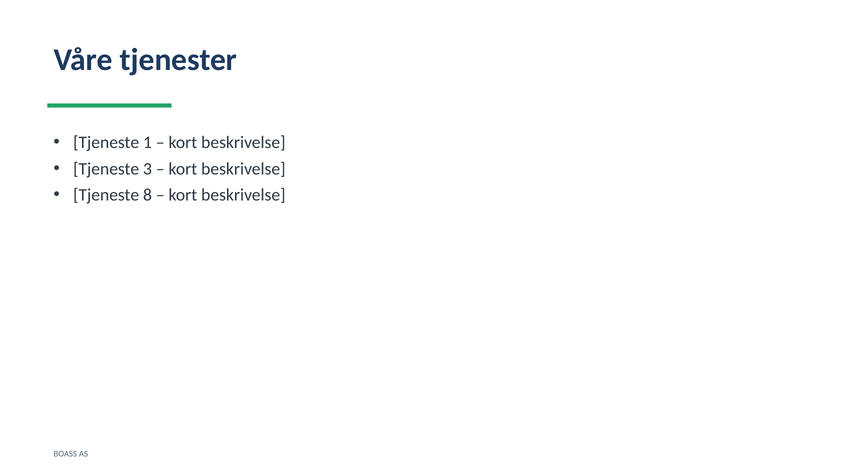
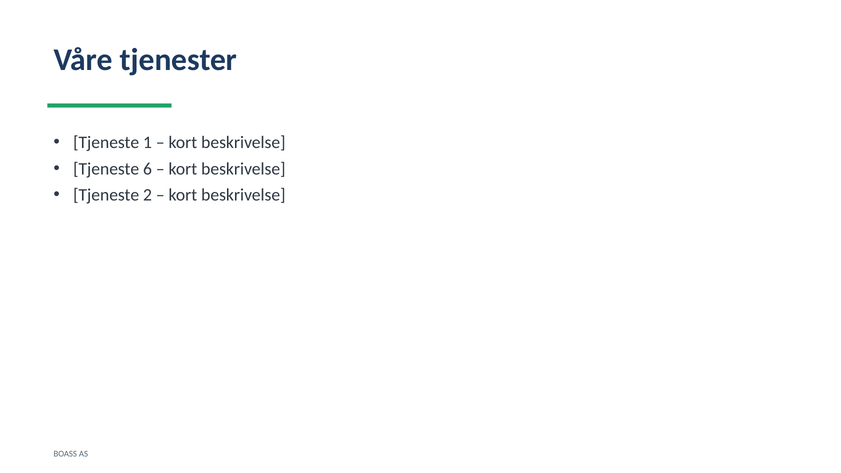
3: 3 -> 6 (147, 169)
8: 8 -> 2 (147, 195)
